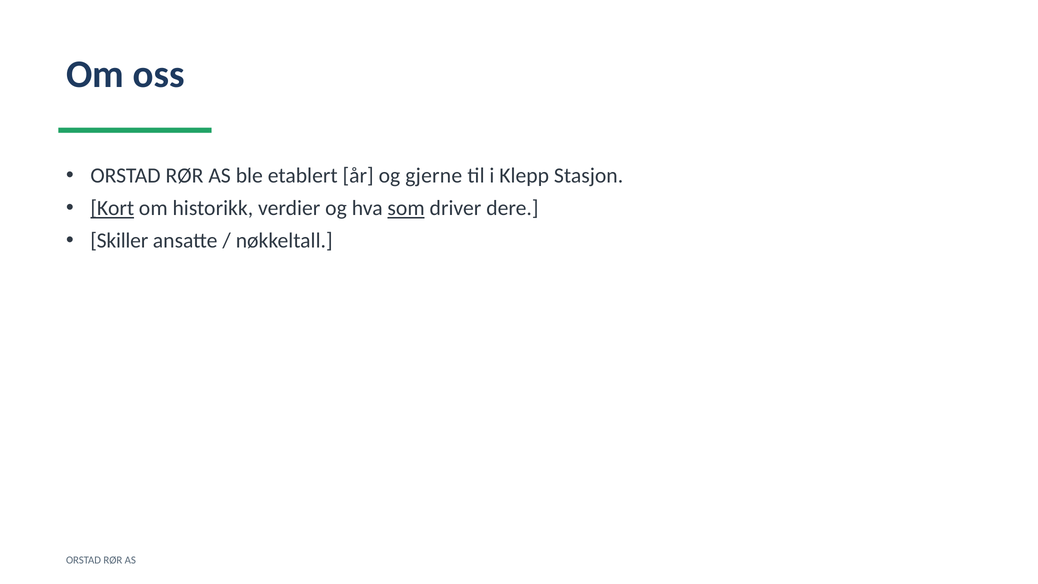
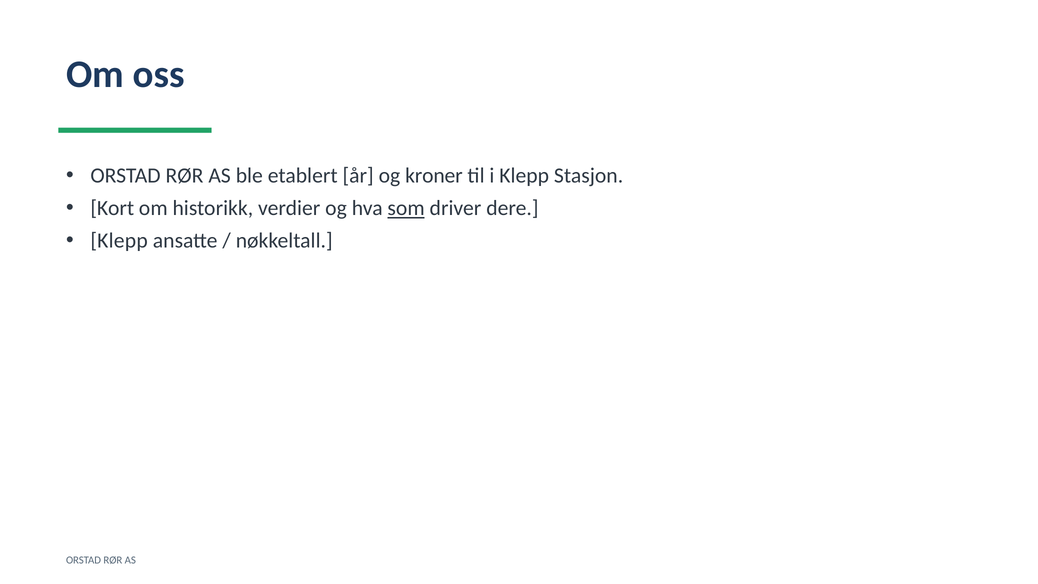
gjerne: gjerne -> kroner (434, 176)
Kort underline: present -> none (112, 208)
Skiller: Skiller -> Klepp (119, 241)
